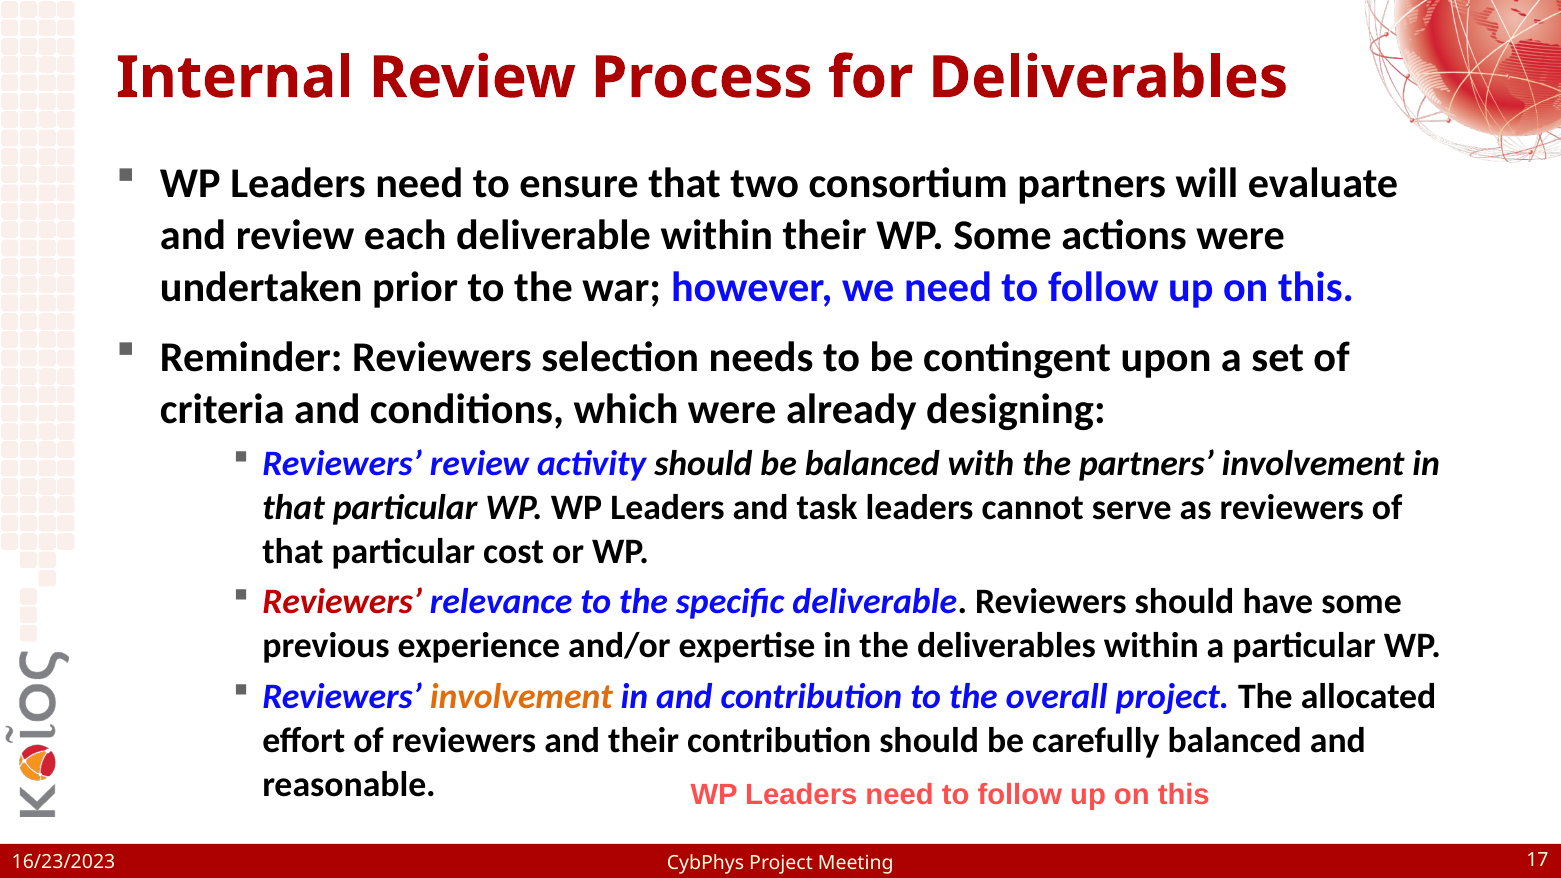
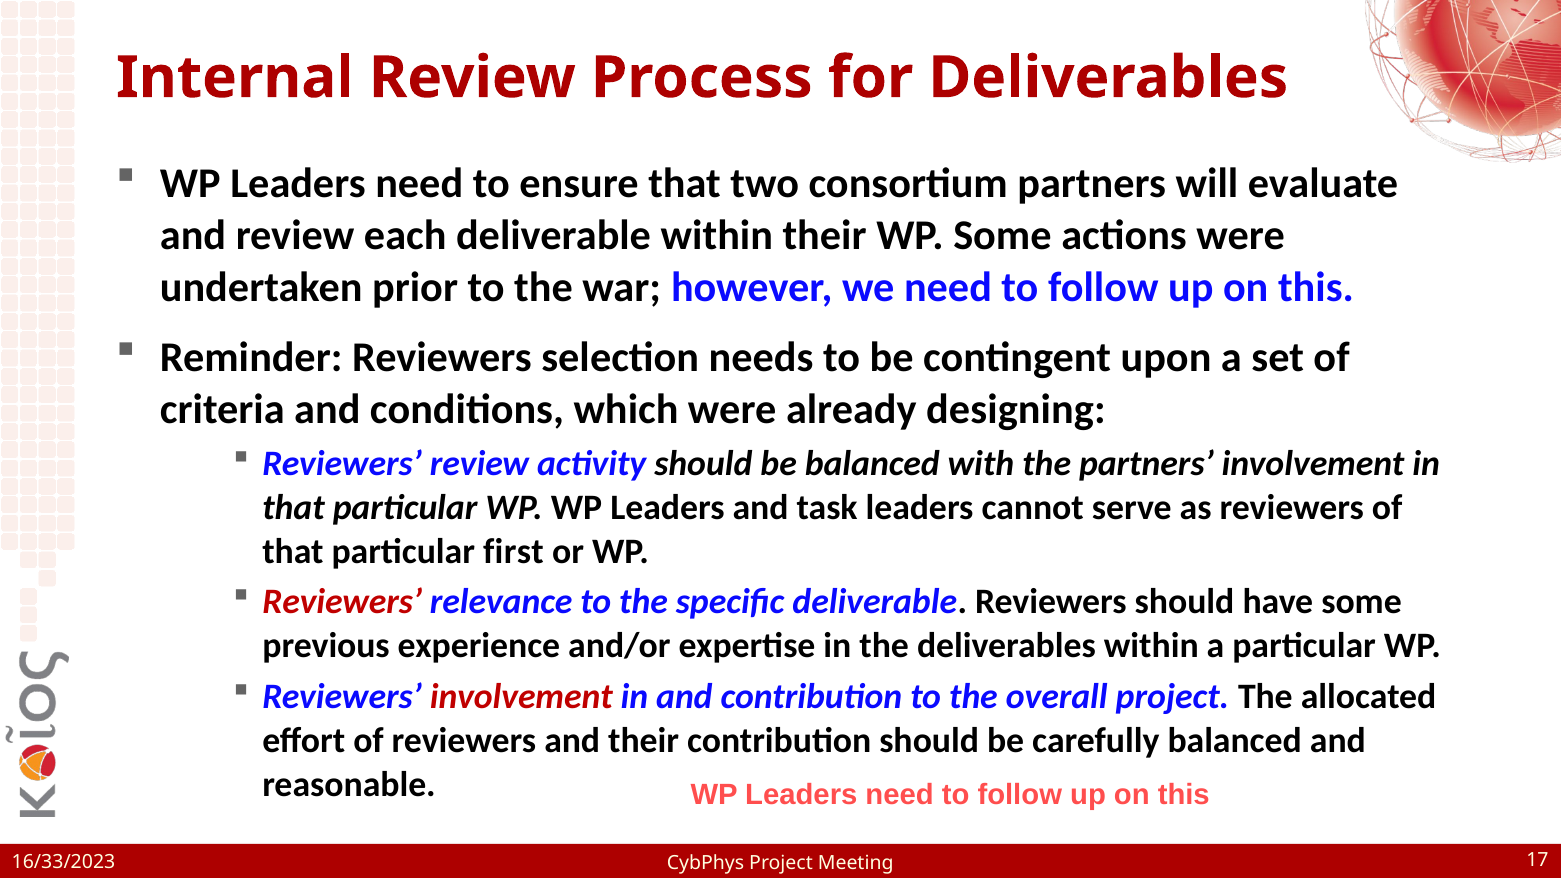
cost: cost -> first (513, 551)
involvement colour: orange -> red (521, 697)
16/23/2023: 16/23/2023 -> 16/33/2023 (64, 862)
